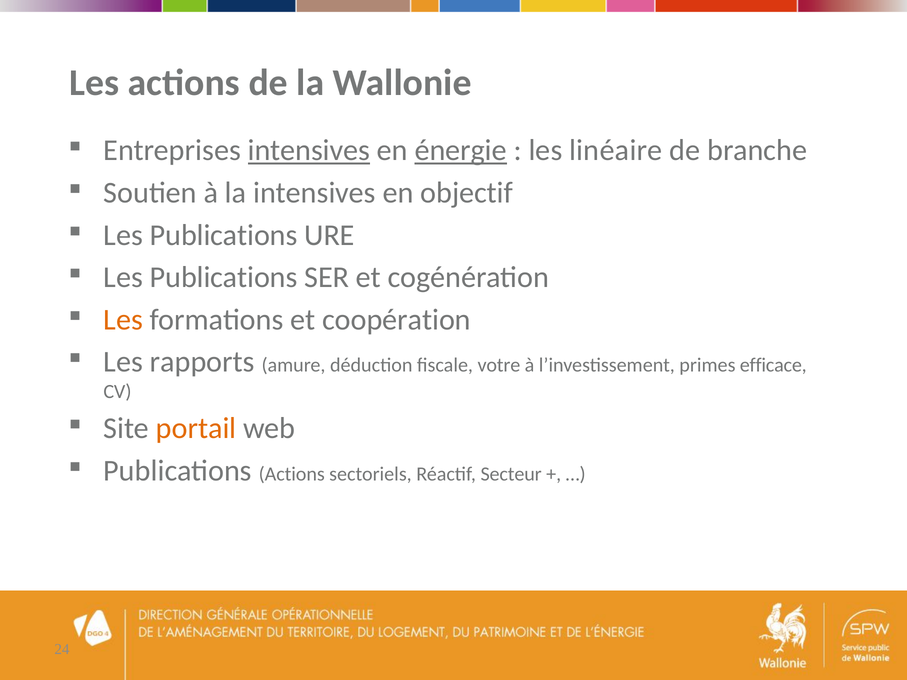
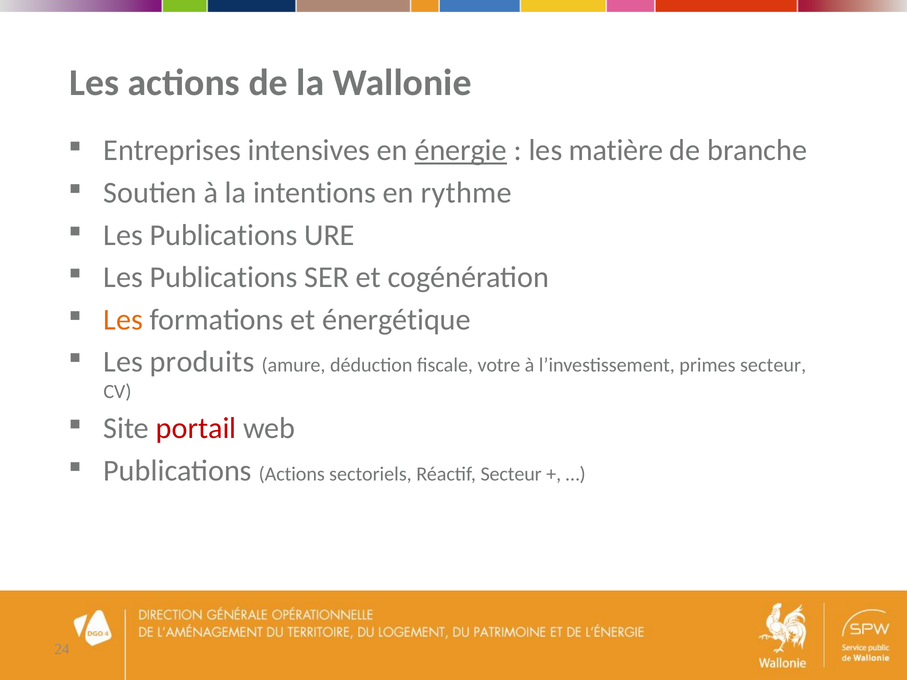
intensives underline: present -> none (309, 151)
linéaire: linéaire -> matière (616, 151)
la intensives: intensives -> intentions (315, 193)
objectif: objectif -> rythme (466, 193)
coopération: coopération -> énergétique (396, 320)
rapports: rapports -> produits (202, 362)
primes efficace: efficace -> secteur (773, 365)
portail colour: orange -> red (196, 429)
